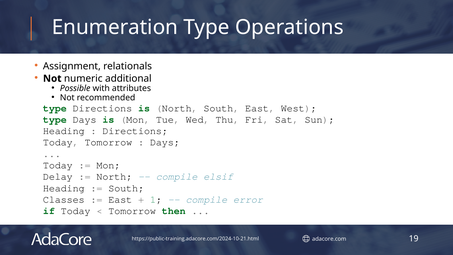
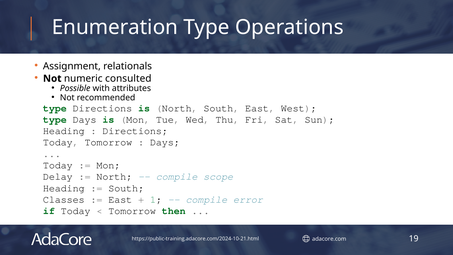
additional: additional -> consulted (128, 78)
elsif: elsif -> scope (218, 177)
